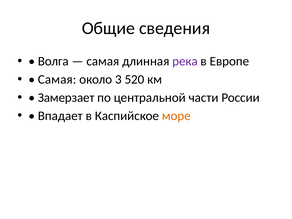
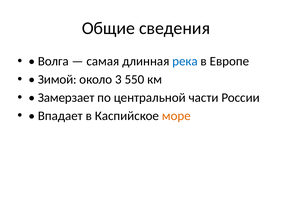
река colour: purple -> blue (185, 61)
Самая: Самая -> Зимой (57, 79)
520: 520 -> 550 (134, 79)
